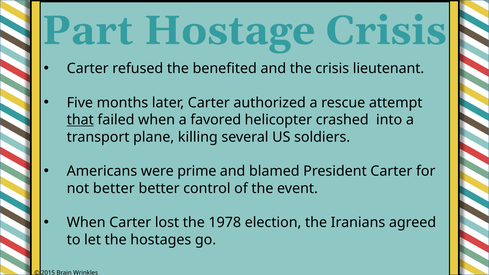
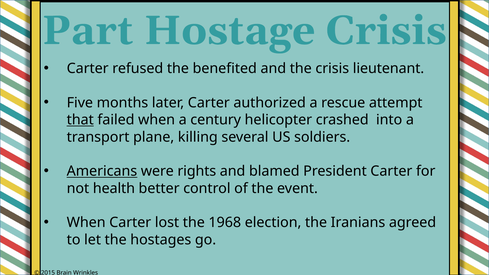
favored: favored -> century (216, 120)
Americans underline: none -> present (102, 171)
prime: prime -> rights (197, 171)
not better: better -> health (114, 188)
1978: 1978 -> 1968 (225, 223)
